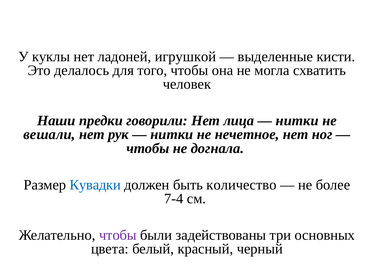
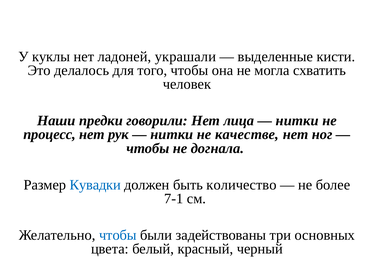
игрушкой: игрушкой -> украшали (185, 57)
вешали: вешали -> процесс (50, 135)
нечетное: нечетное -> качестве (247, 135)
7-4: 7-4 -> 7-1 (174, 199)
чтобы colour: purple -> blue (118, 235)
